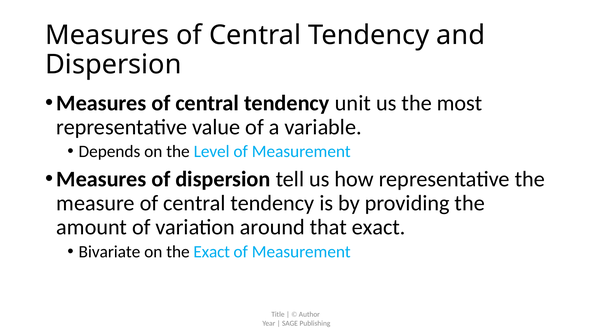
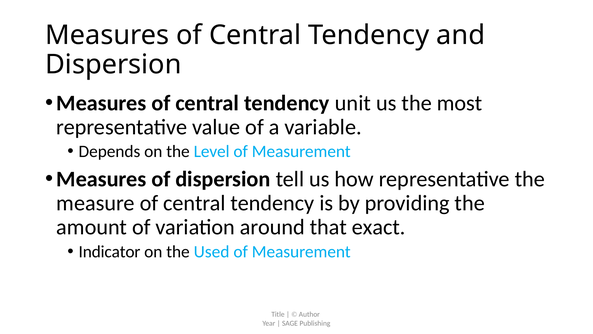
Bivariate: Bivariate -> Indicator (109, 251)
the Exact: Exact -> Used (212, 251)
